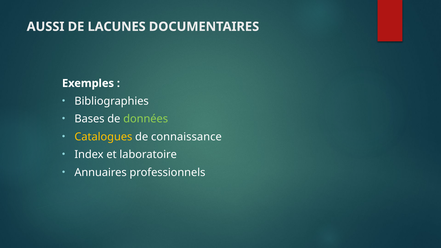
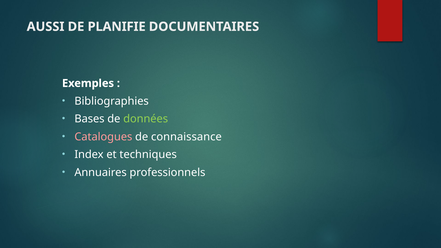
LACUNES: LACUNES -> PLANIFIE (117, 27)
Catalogues colour: yellow -> pink (103, 137)
laboratoire: laboratoire -> techniques (148, 155)
